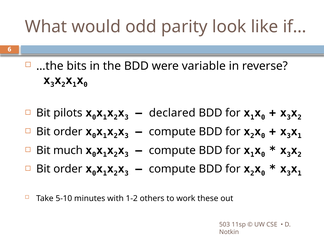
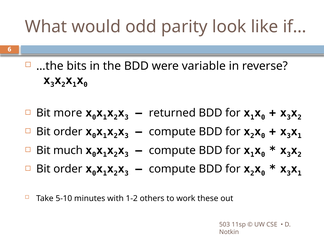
pilots: pilots -> more (68, 113)
declared: declared -> returned (172, 113)
